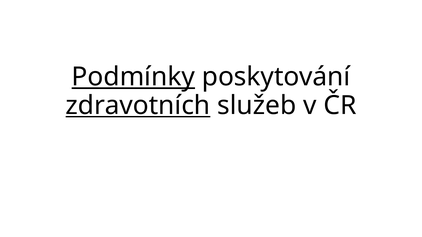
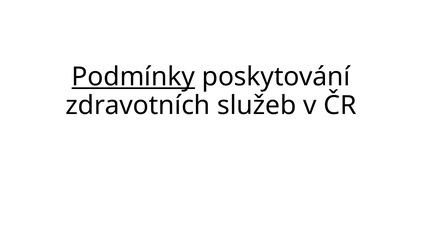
zdravotních underline: present -> none (138, 105)
